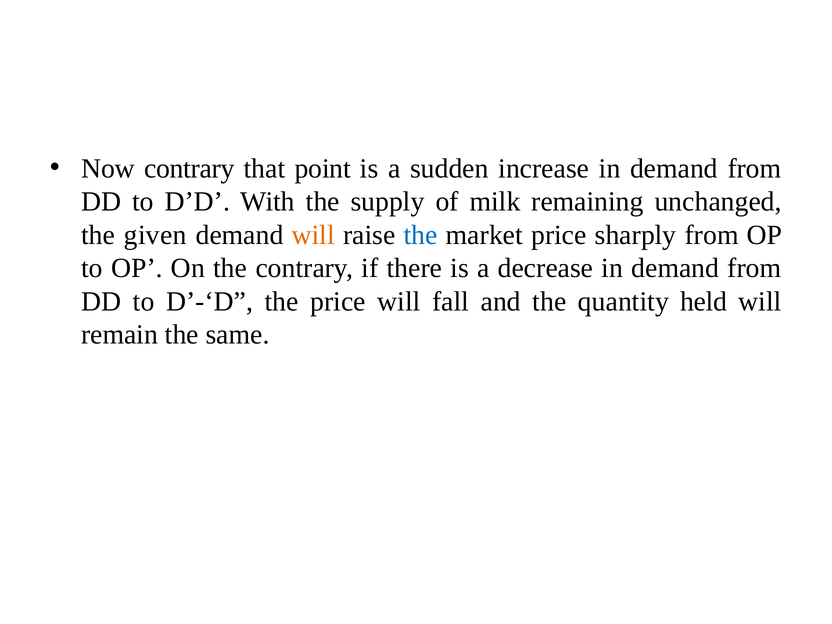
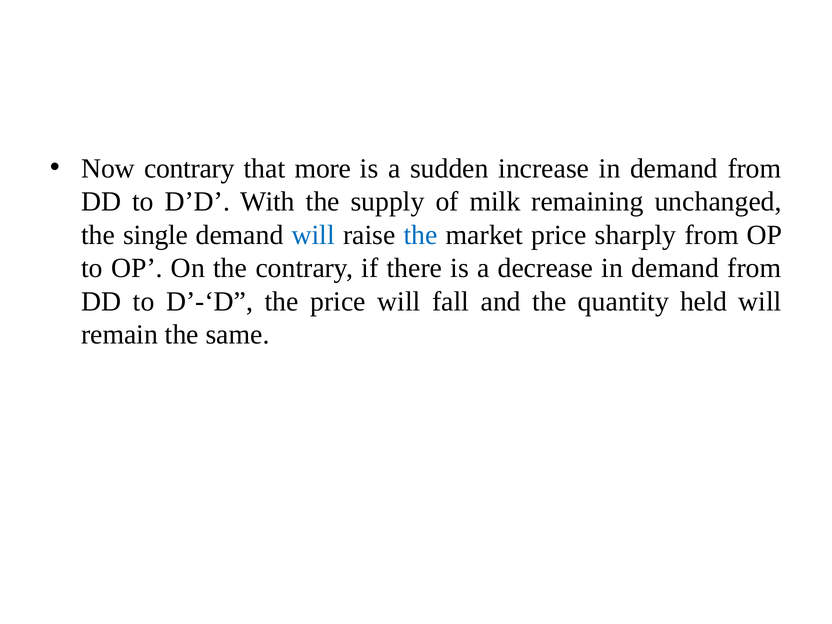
point: point -> more (323, 168)
given: given -> single (155, 235)
will colour: orange -> blue (313, 235)
